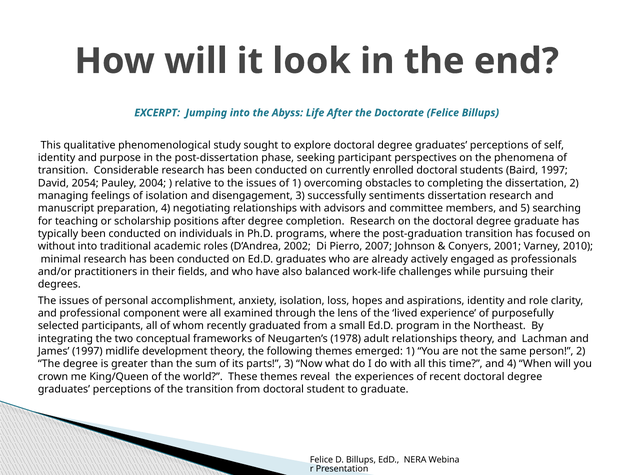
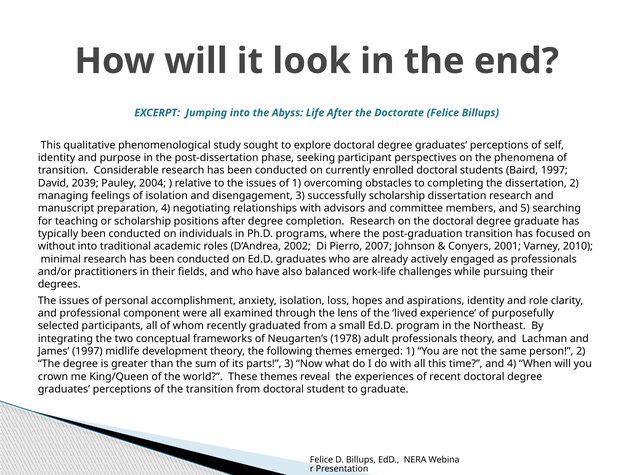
2054: 2054 -> 2039 (85, 183)
successfully sentiments: sentiments -> scholarship (397, 196)
adult relationships: relationships -> professionals (425, 339)
